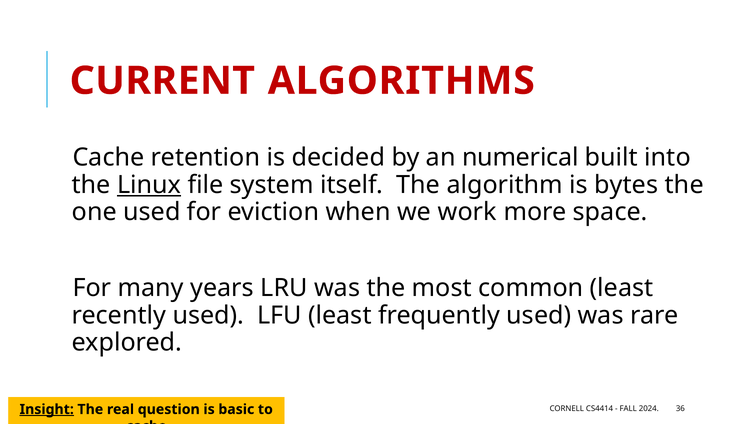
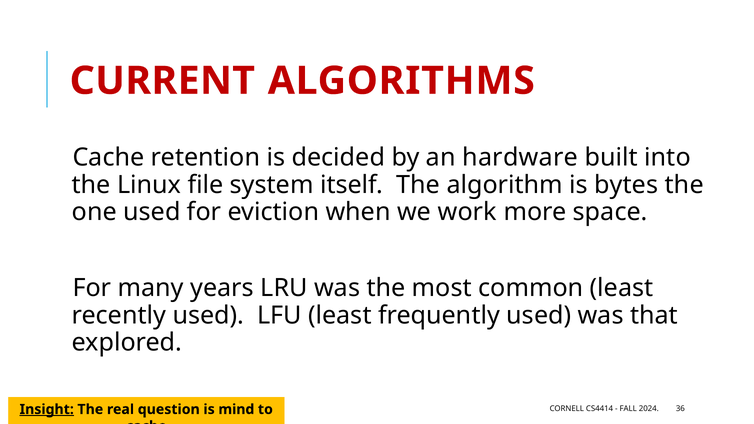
numerical: numerical -> hardware (520, 158)
Linux underline: present -> none (149, 185)
rare: rare -> that (654, 315)
basic: basic -> mind (236, 409)
